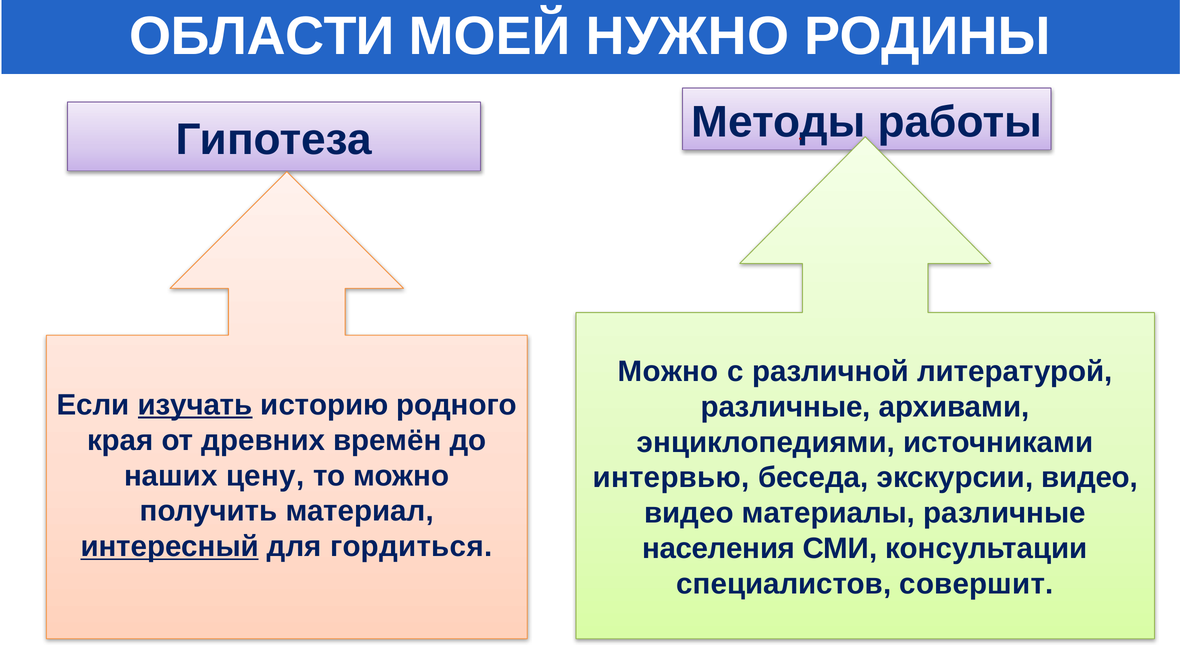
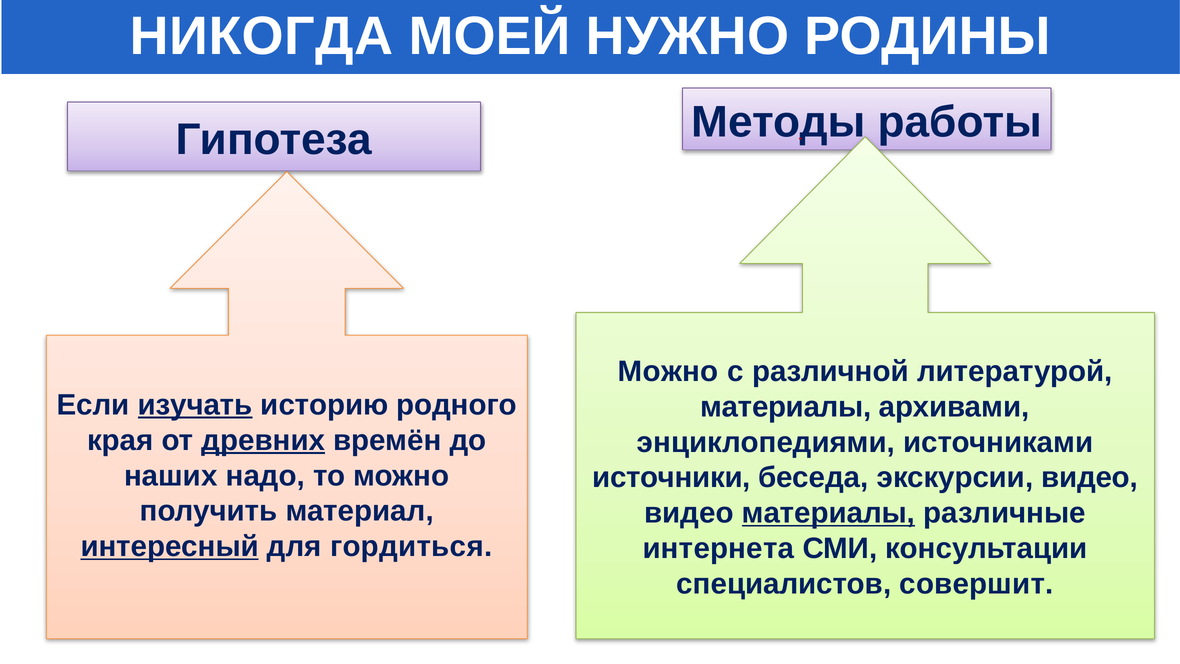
ОБЛАСТИ: ОБЛАСТИ -> НИКОГДА (262, 36)
различные: различные -> материалы (786, 407)
древних underline: none -> present (263, 440)
цену: цену -> надо (265, 476)
интервью: интервью -> источники (671, 478)
материалы underline: none -> present (828, 513)
населения: населения -> интернета (718, 548)
